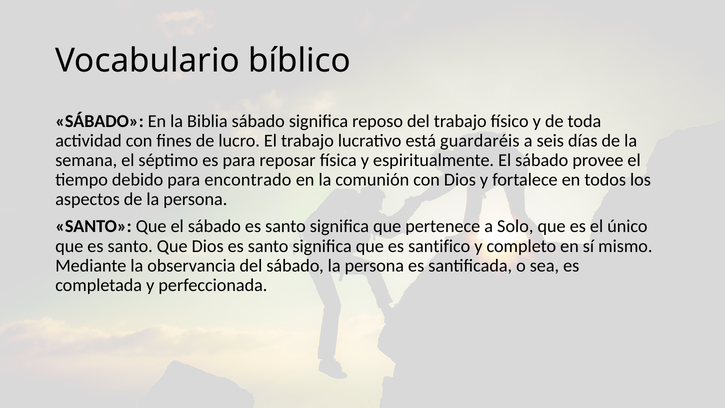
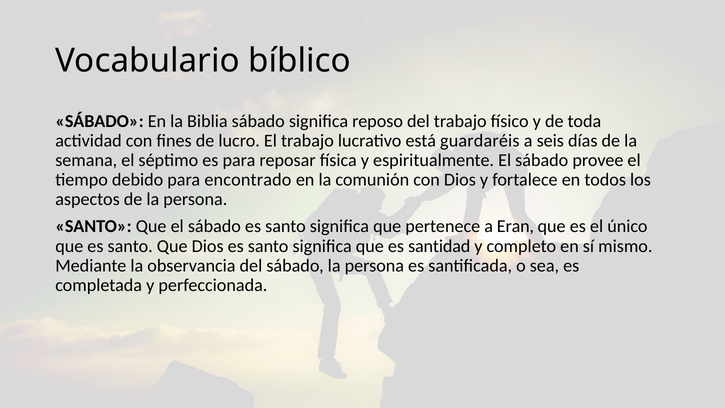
Solo: Solo -> Eran (515, 226)
santifico: santifico -> santidad (439, 246)
